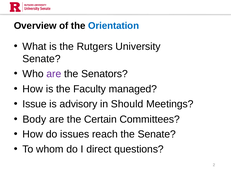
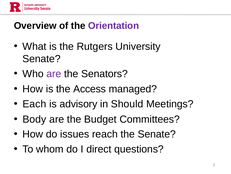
Orientation colour: blue -> purple (114, 26)
Faculty: Faculty -> Access (90, 89)
Issue: Issue -> Each (34, 104)
Certain: Certain -> Budget (100, 119)
